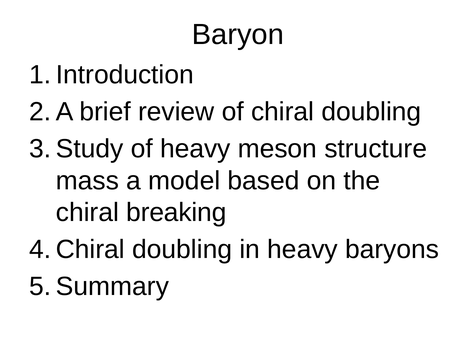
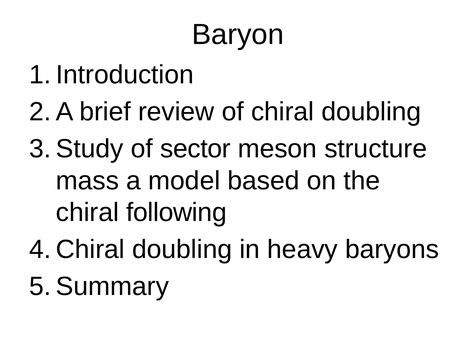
of heavy: heavy -> sector (195, 149)
breaking: breaking -> following (176, 212)
